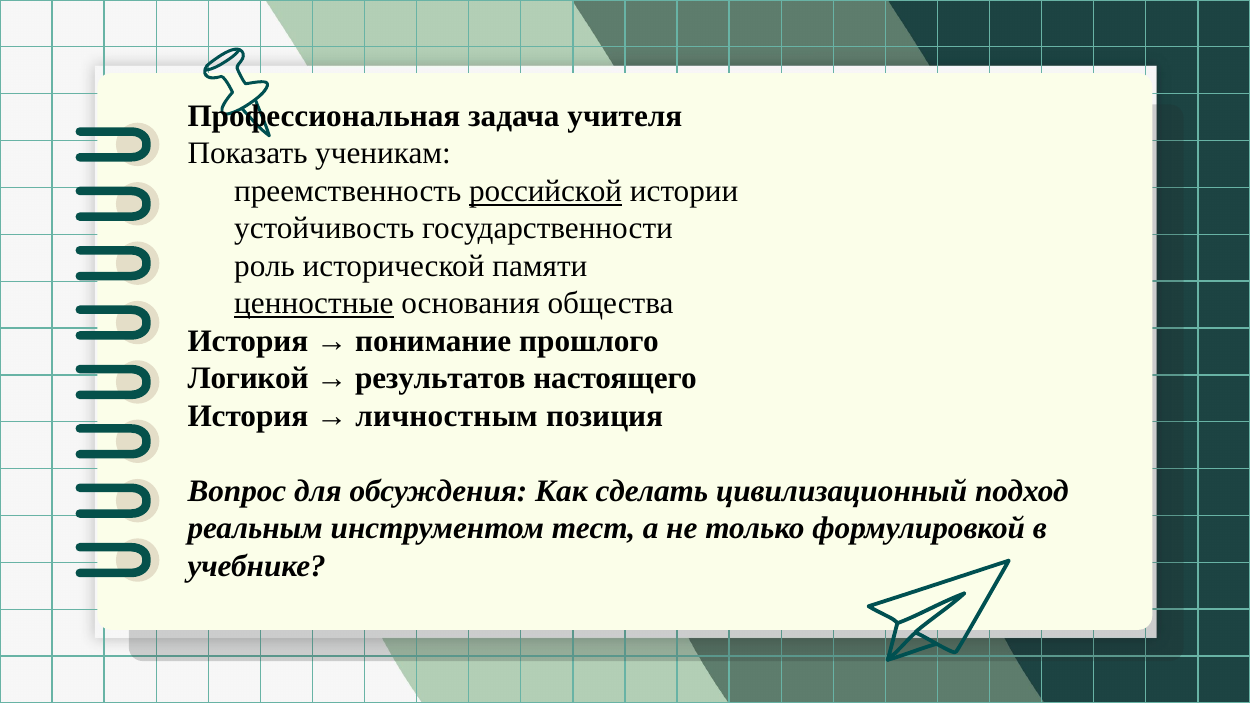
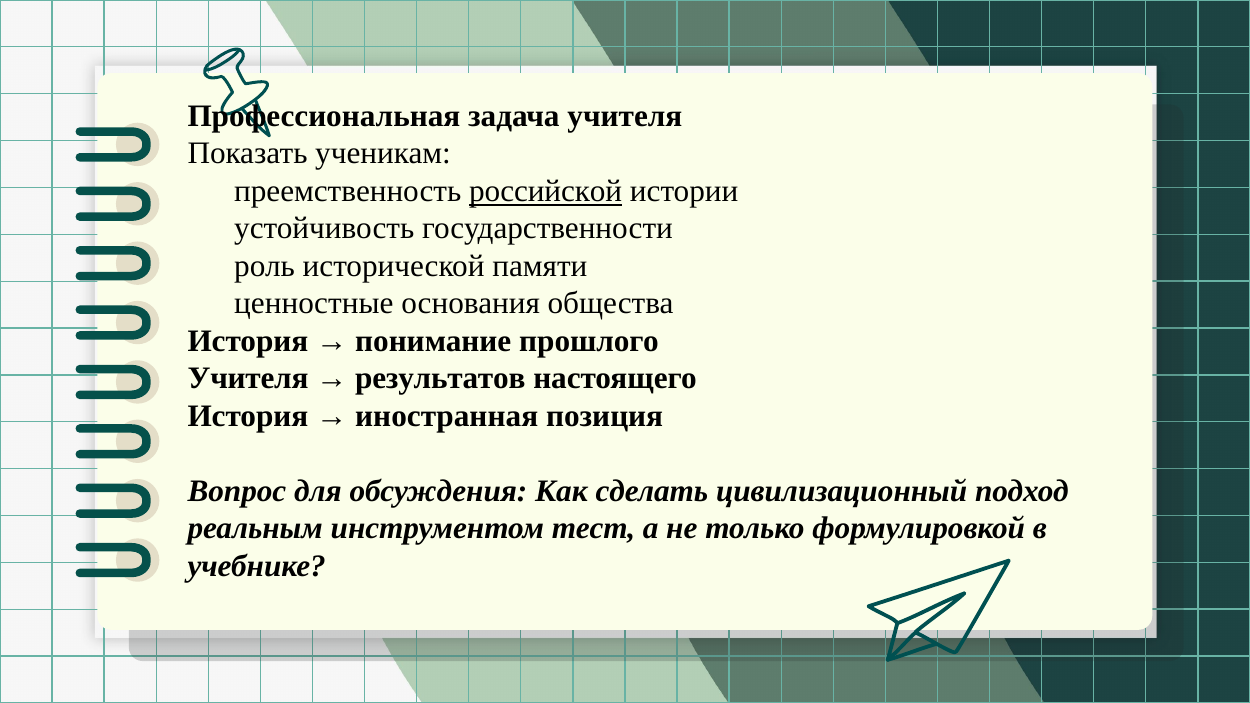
ценностные underline: present -> none (314, 304)
Логикой: Логикой -> Учителя (248, 379)
личностным: личностным -> иностранная (447, 416)
